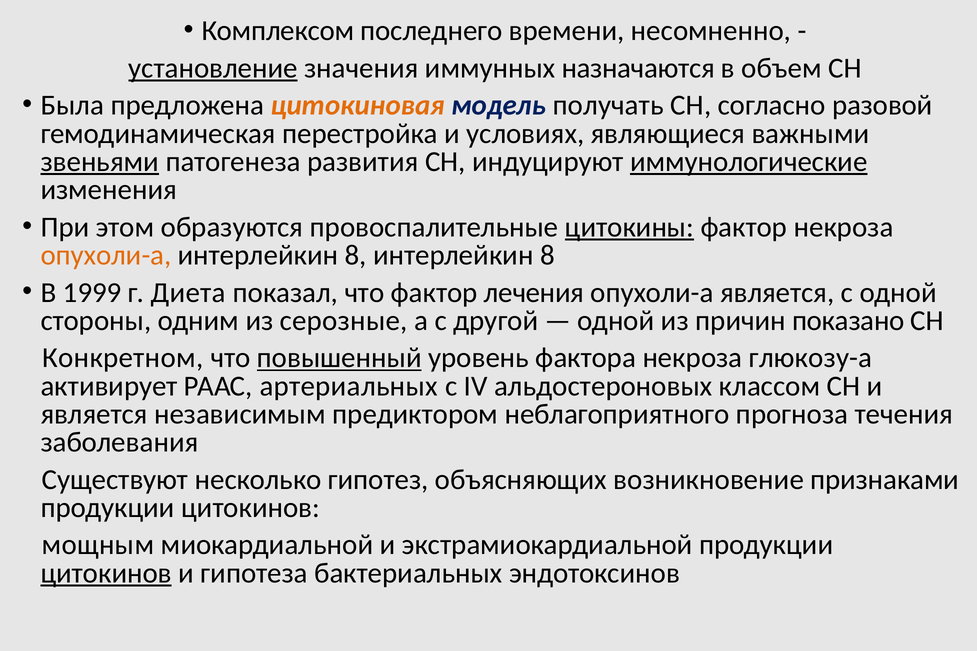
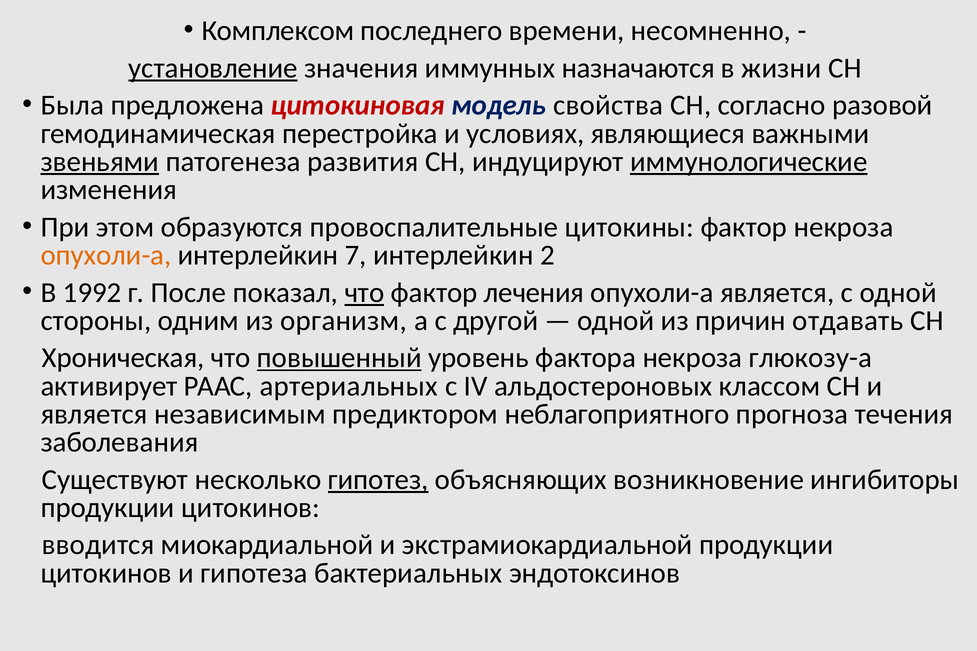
объем: объем -> жизни (781, 68)
цитокиновая colour: orange -> red (358, 105)
получать: получать -> свойства (608, 105)
цитокины underline: present -> none (629, 227)
8: 8 -> 7 (356, 255)
8: 8 -> 2 (547, 255)
1999: 1999 -> 1992 (92, 293)
Диета: Диета -> После (188, 293)
что underline: none -> present (364, 293)
серозные: серозные -> организм (344, 321)
показано: показано -> отдавать (848, 321)
Конкретном: Конкретном -> Хроническая (123, 358)
гипотез underline: none -> present (378, 480)
признаками: признаками -> ингибиторы (885, 480)
мощным: мощным -> вводится (98, 545)
цитокинов underline: present -> none (106, 573)
